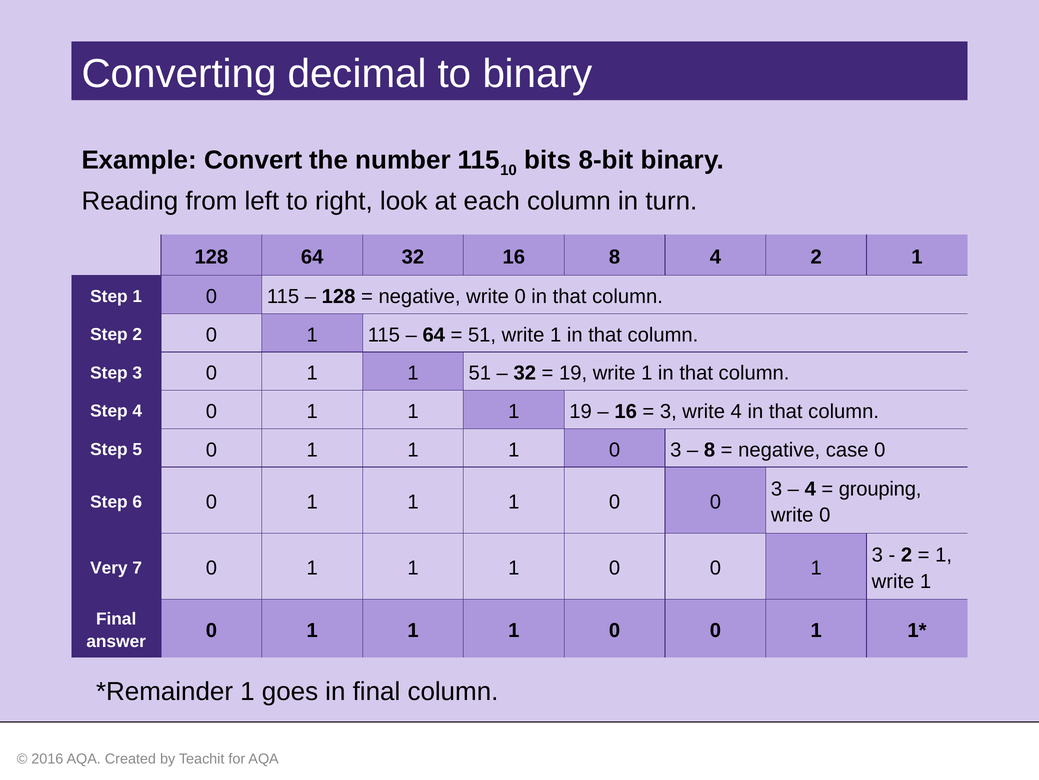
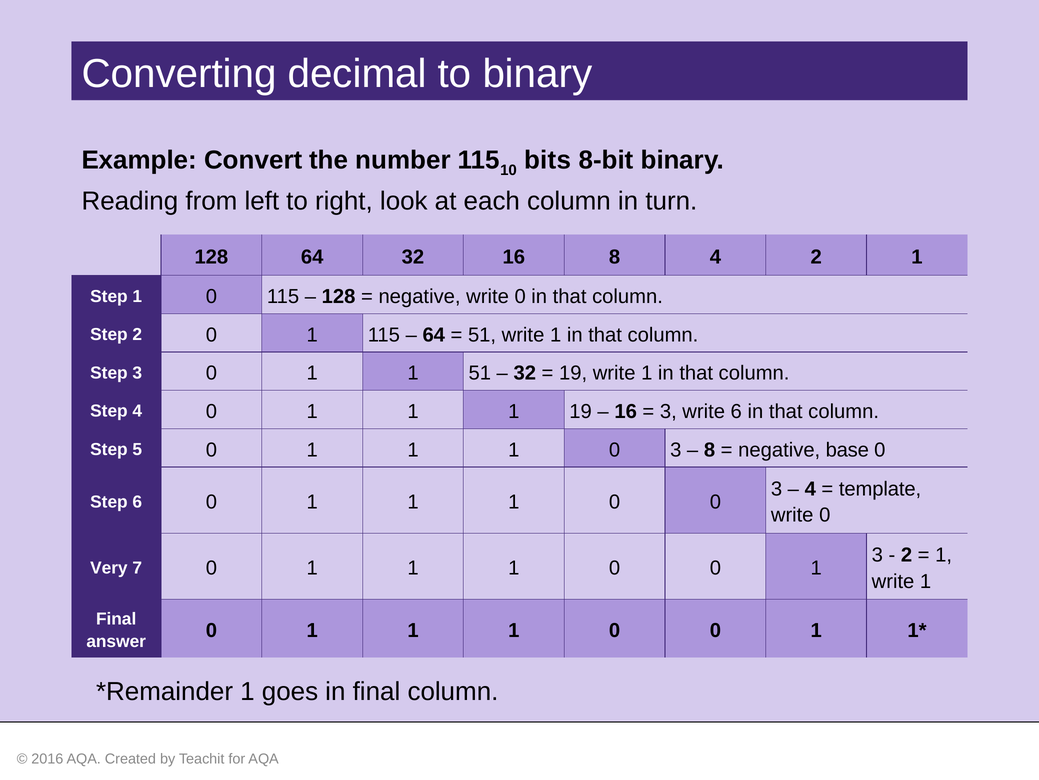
write 4: 4 -> 6 (736, 411)
case: case -> base (847, 449)
grouping: grouping -> template (880, 489)
